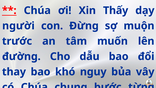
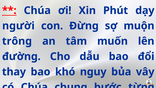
Thấy: Thấy -> Phút (116, 10)
trước: trước -> trông (17, 41)
